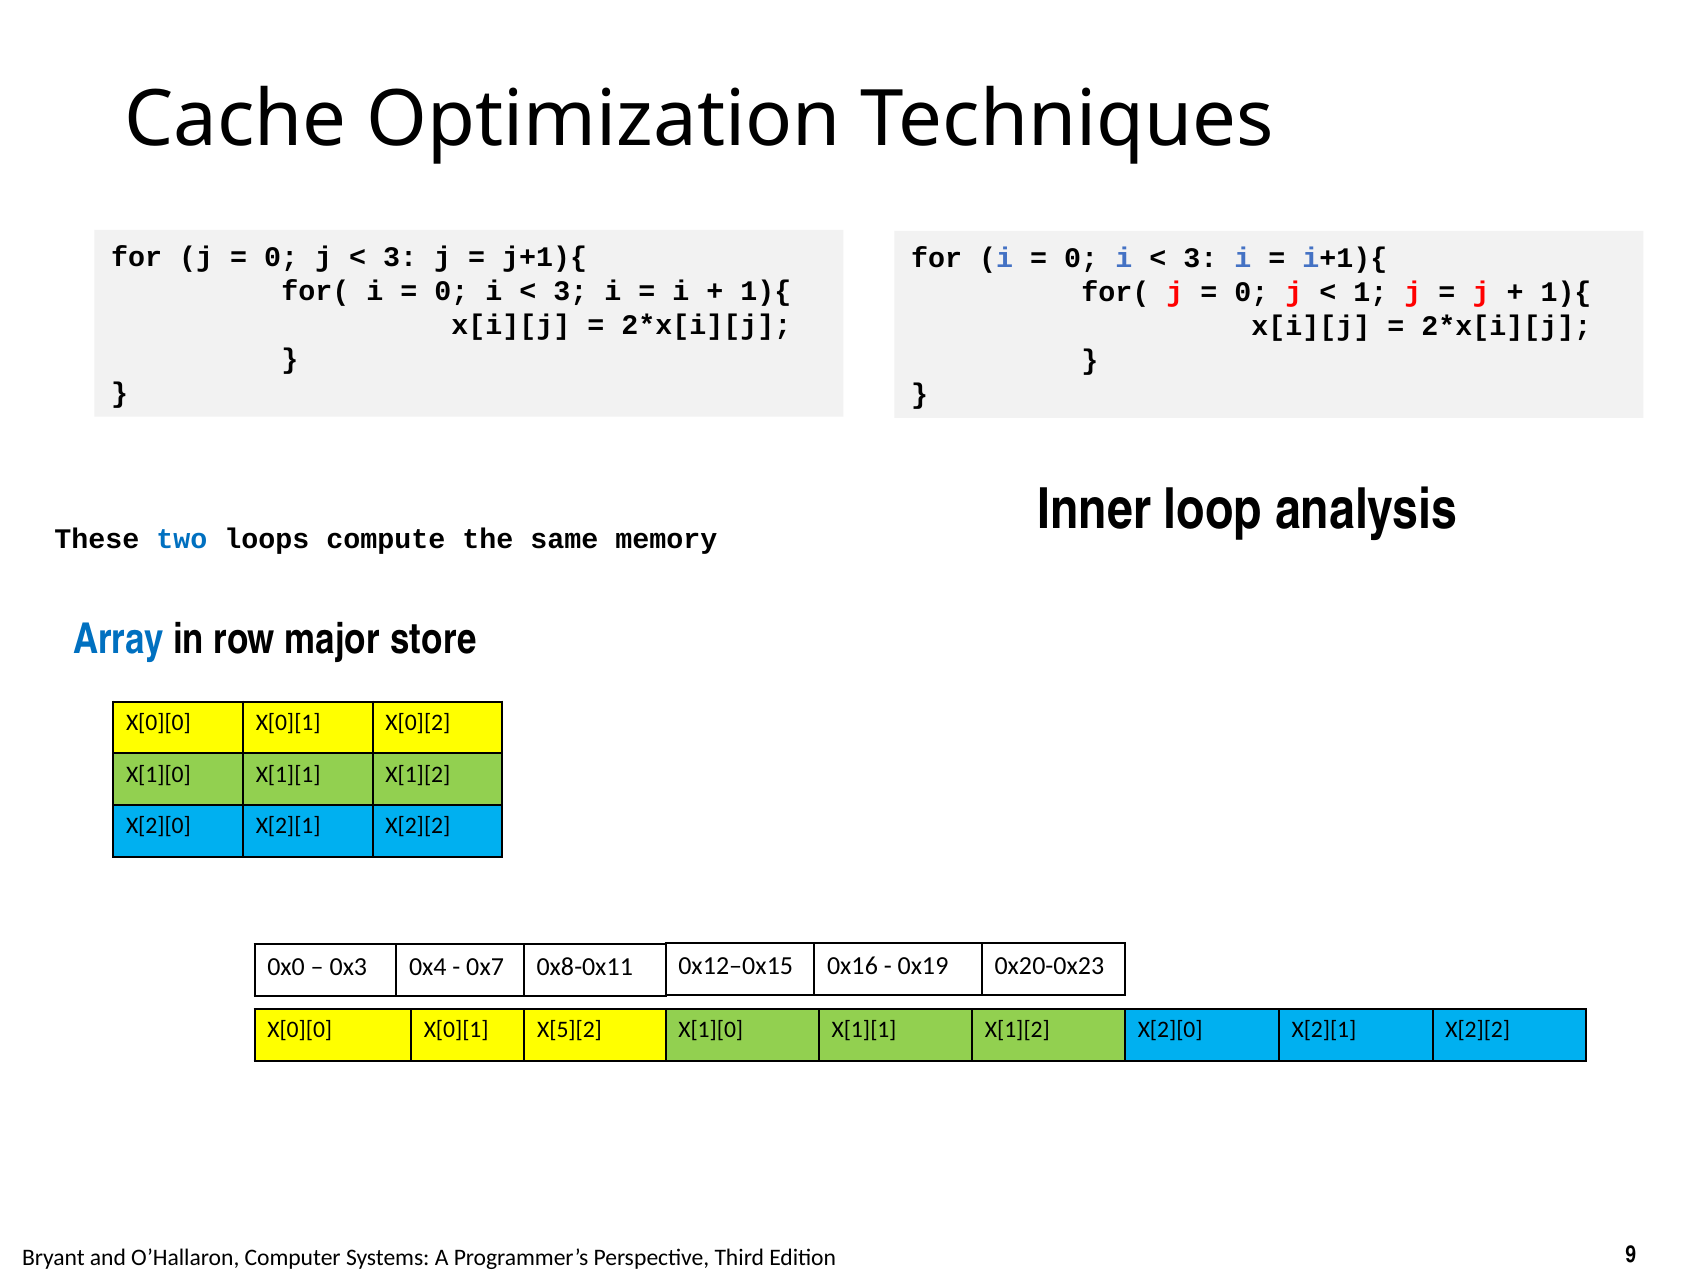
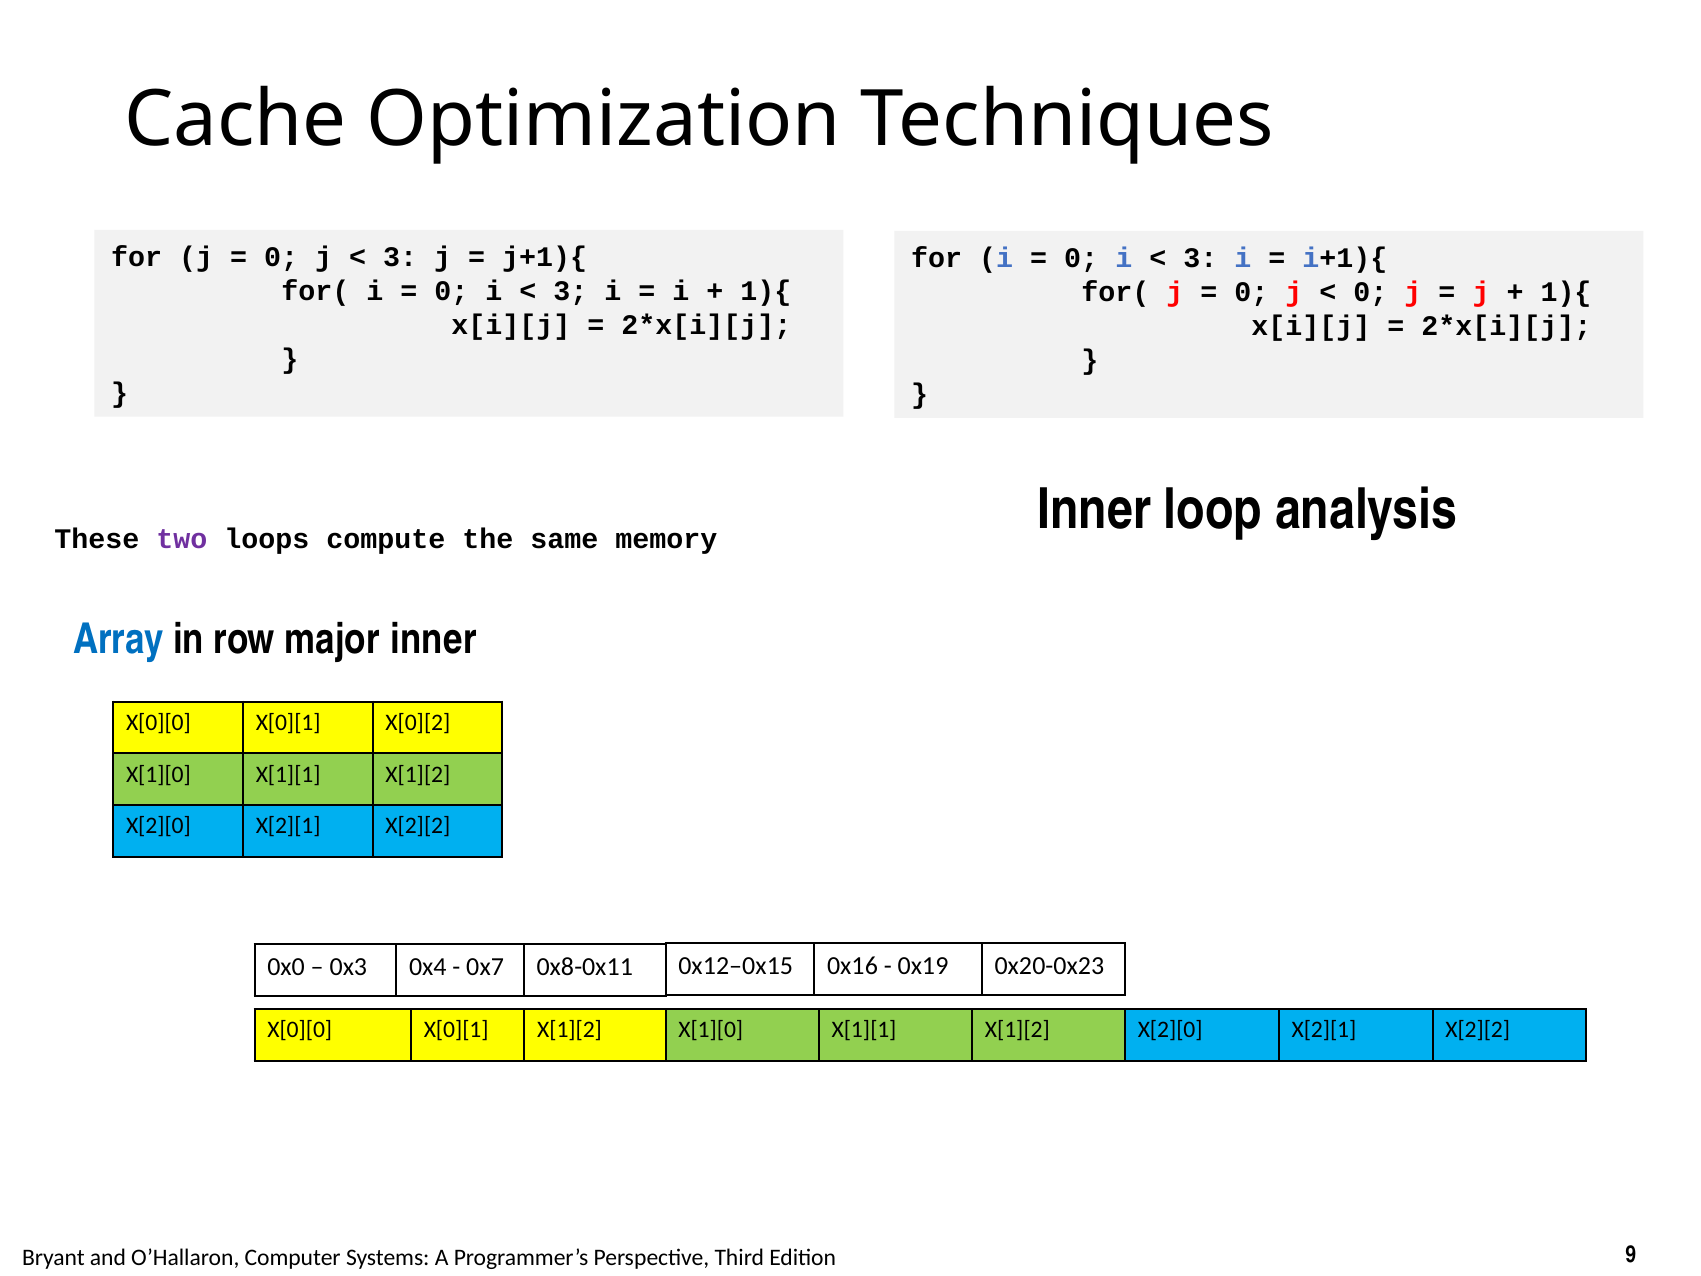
1: 1 -> 0 (1370, 292)
two colour: blue -> purple (182, 539)
major store: store -> inner (434, 640)
X[0][1 X[5][2: X[5][2 -> X[1][2 (570, 1030)
